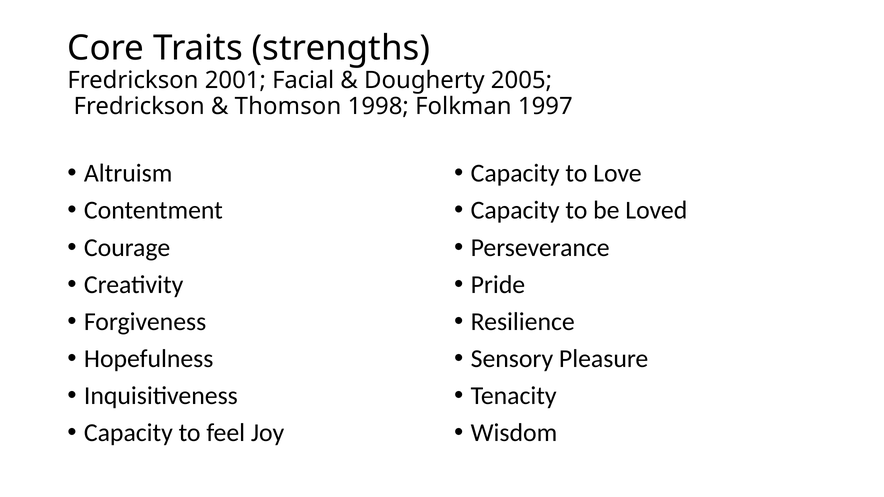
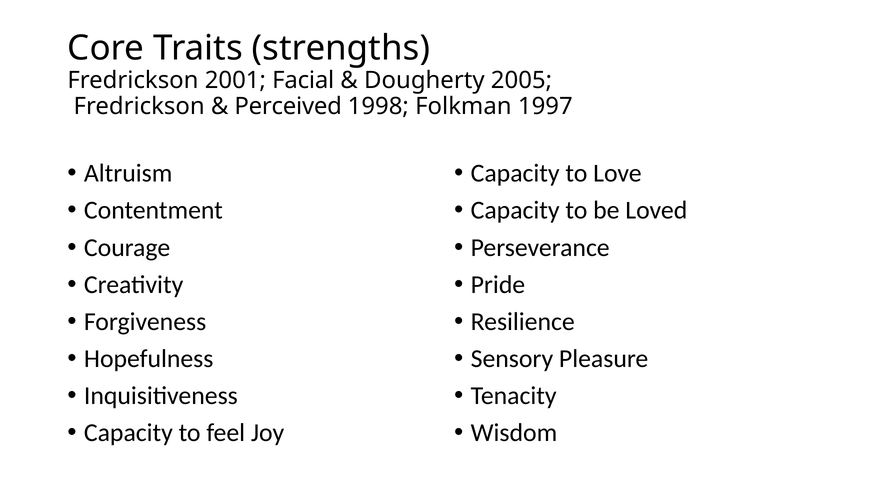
Thomson: Thomson -> Perceived (288, 106)
